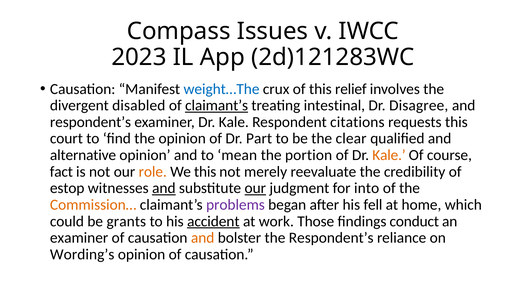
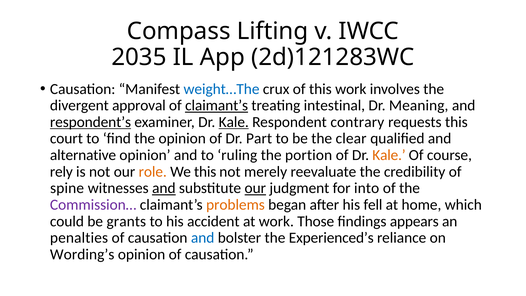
Issues: Issues -> Lifting (273, 31)
2023: 2023 -> 2035 (139, 57)
this relief: relief -> work (351, 89)
disabled: disabled -> approval (139, 105)
Disagree: Disagree -> Meaning (419, 105)
respondent’s underline: none -> present (90, 122)
Kale underline: none -> present (234, 122)
citations: citations -> contrary (357, 122)
mean: mean -> ruling (237, 155)
fact: fact -> rely (61, 172)
estop: estop -> spine (67, 188)
Commission… colour: orange -> purple (93, 205)
problems colour: purple -> orange (235, 205)
accident underline: present -> none (213, 221)
conduct: conduct -> appears (414, 221)
examiner: examiner -> penalties (79, 238)
and colour: orange -> blue (203, 238)
the Respondent’s: Respondent’s -> Experienced’s (331, 238)
